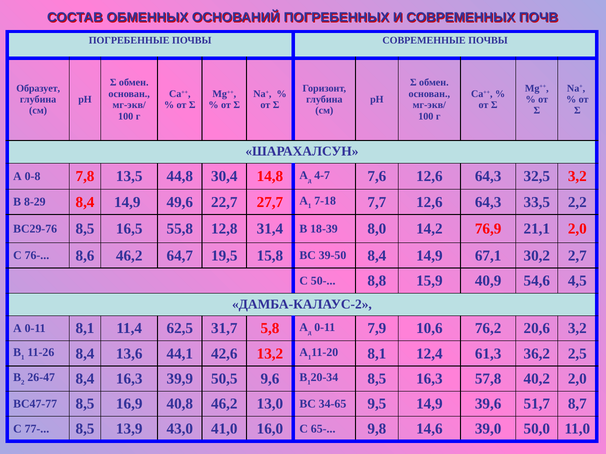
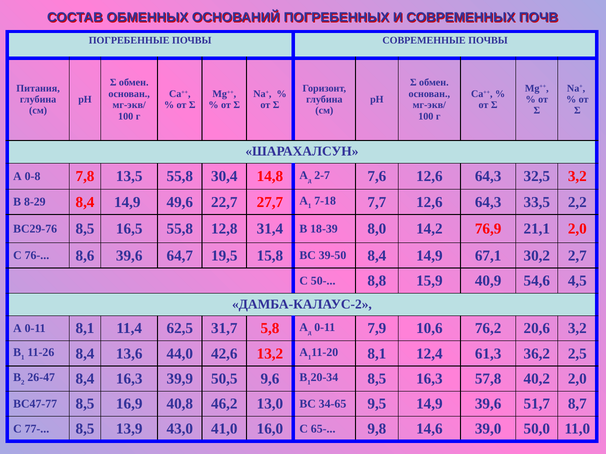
Образует: Образует -> Питания (38, 88)
13,5 44,8: 44,8 -> 55,8 (180, 177)
4-7: 4-7 -> 2-7 (322, 175)
8,6 46,2: 46,2 -> 39,6 (129, 256)
44,1: 44,1 -> 44,0 (180, 354)
